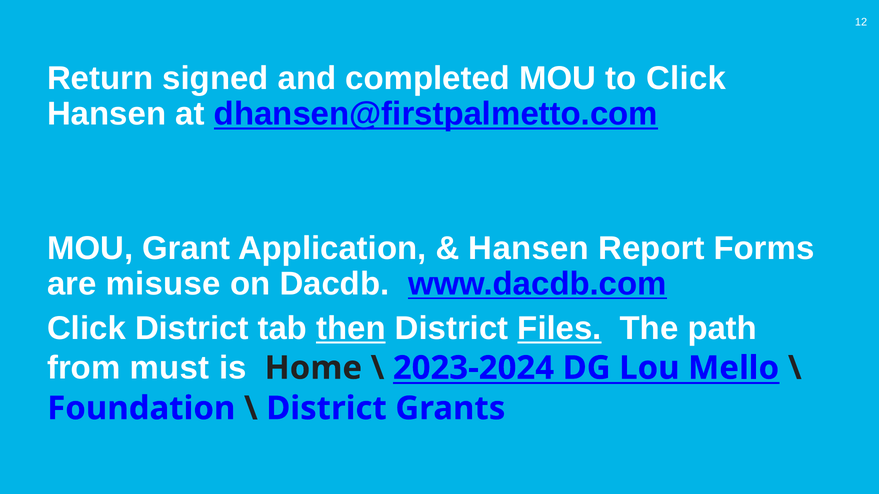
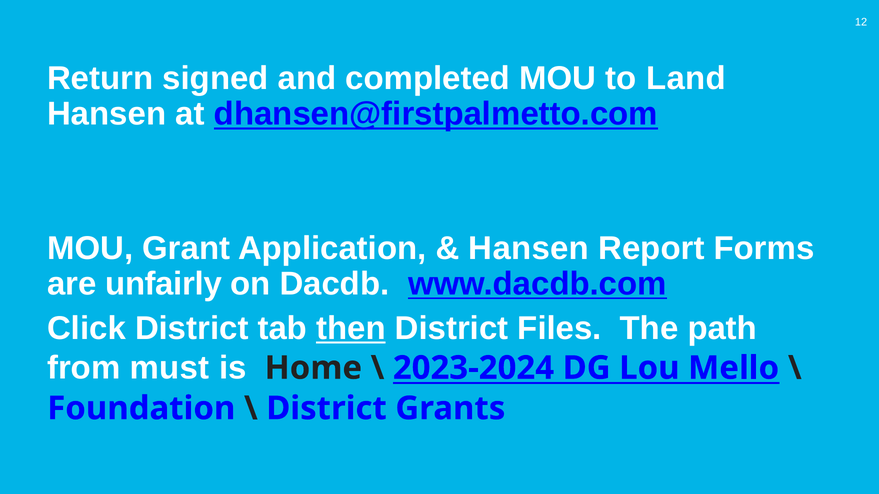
to Click: Click -> Land (686, 79)
misuse: misuse -> unfairly (164, 284)
Files underline: present -> none (560, 329)
